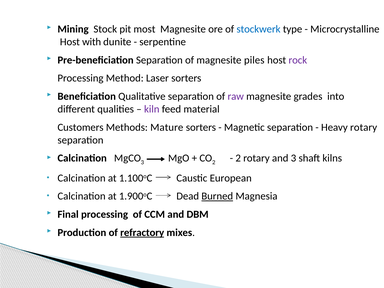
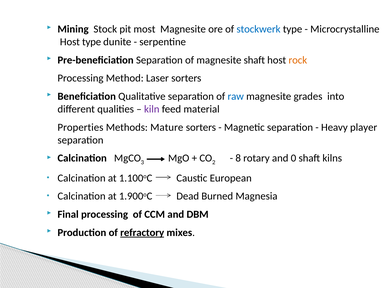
Host with: with -> type (92, 42)
magnesite piles: piles -> shaft (254, 60)
rock colour: purple -> orange (298, 60)
raw colour: purple -> blue (236, 96)
Customers: Customers -> Properties (80, 127)
Heavy rotary: rotary -> player (364, 127)
2: 2 -> 8 (238, 158)
and 3: 3 -> 0 (293, 158)
Burned underline: present -> none (217, 196)
